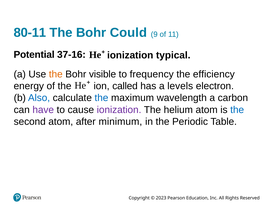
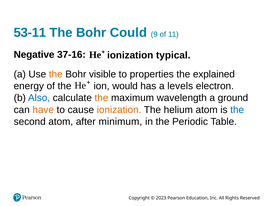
80-11: 80-11 -> 53-11 (30, 32)
Potential: Potential -> Negative (34, 55)
frequency: frequency -> properties (152, 74)
efficiency: efficiency -> explained (214, 74)
called: called -> would (125, 86)
the colour: blue -> orange (101, 98)
carbon: carbon -> ground (233, 98)
have colour: purple -> orange (43, 110)
ionization colour: purple -> orange (119, 110)
